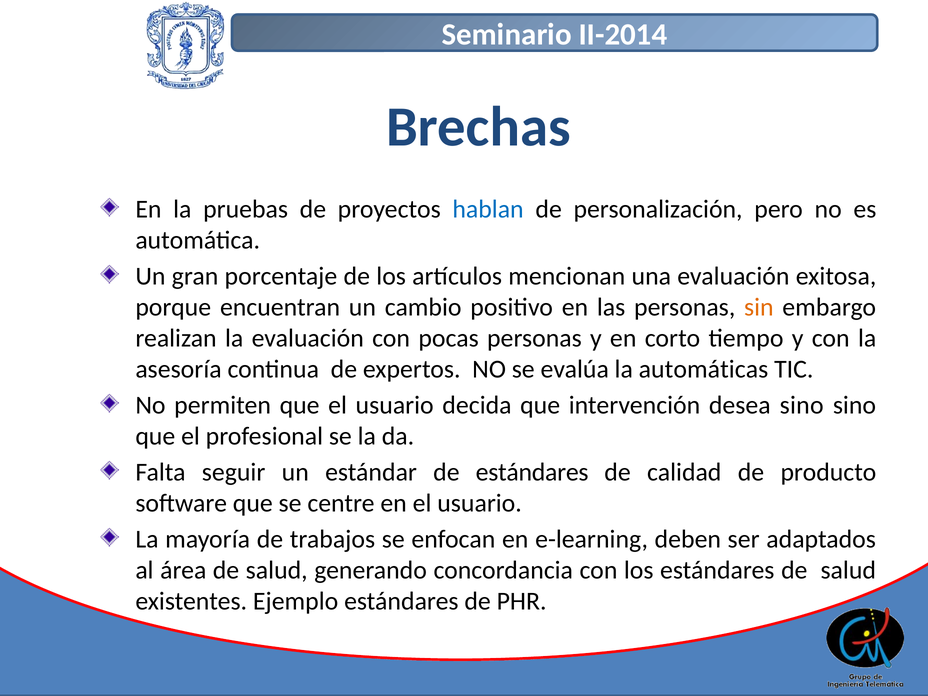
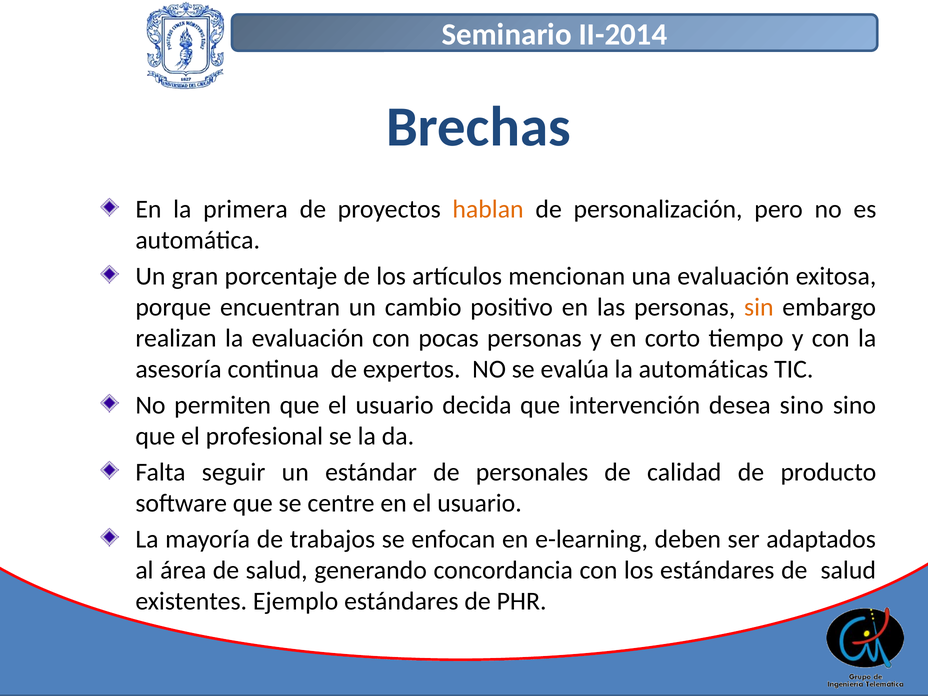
pruebas: pruebas -> primera (245, 209)
hablan colour: blue -> orange (488, 209)
de estándares: estándares -> personales (532, 472)
